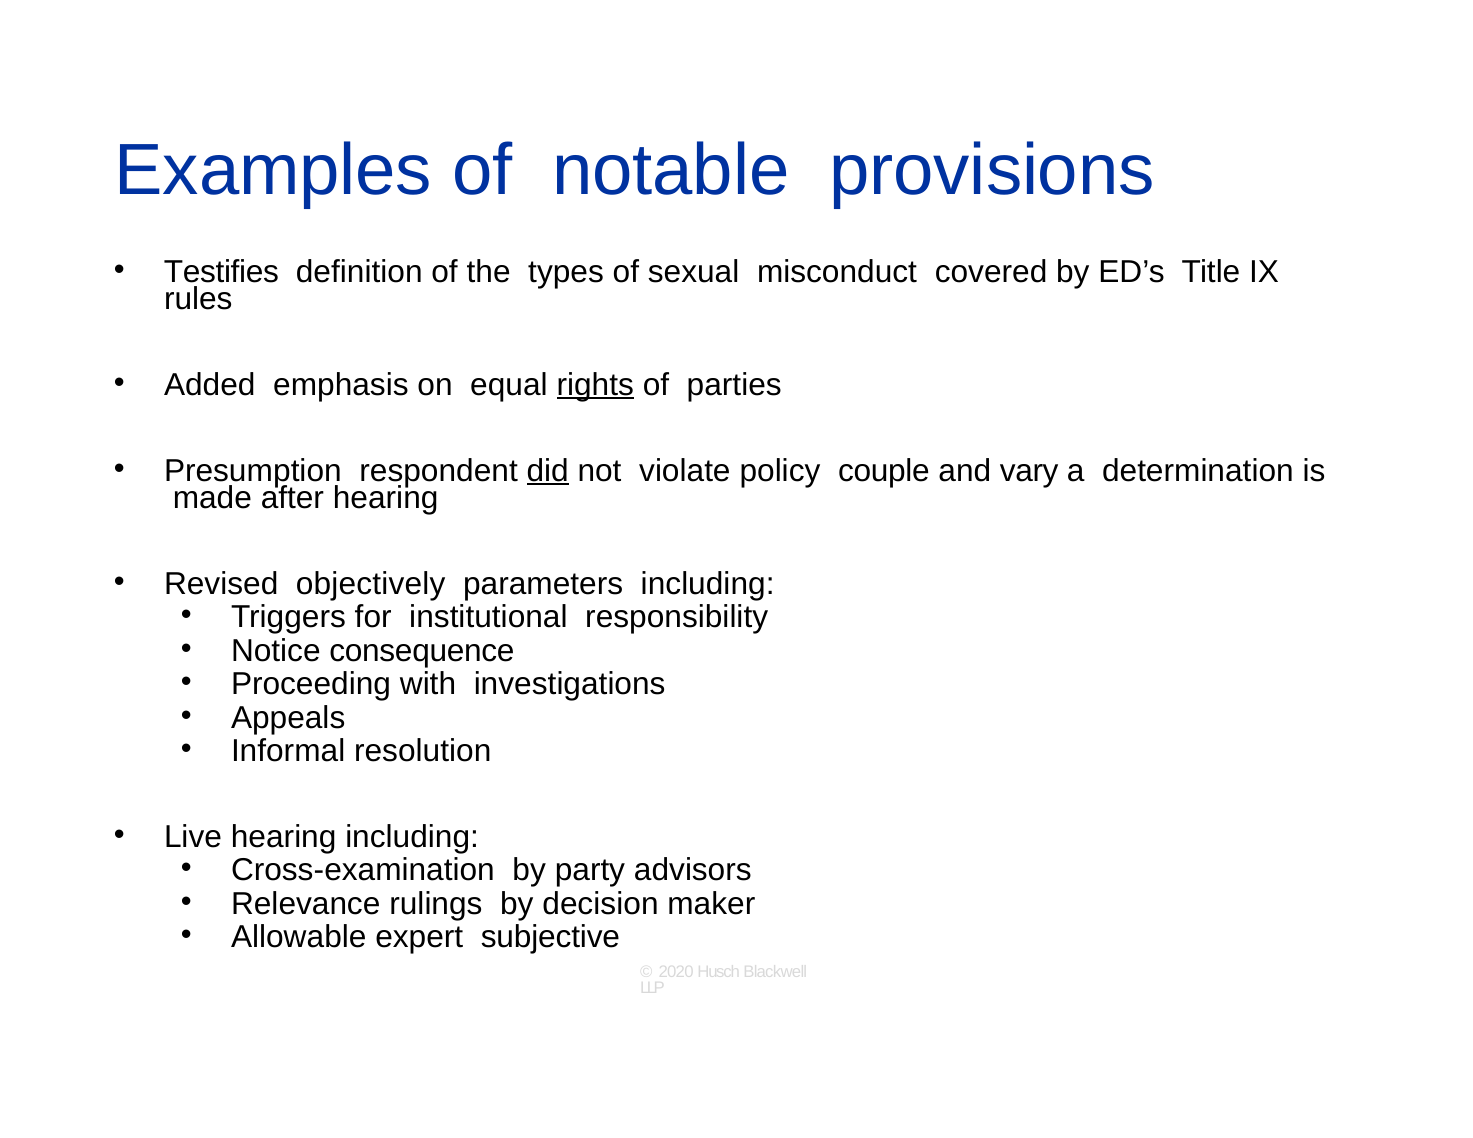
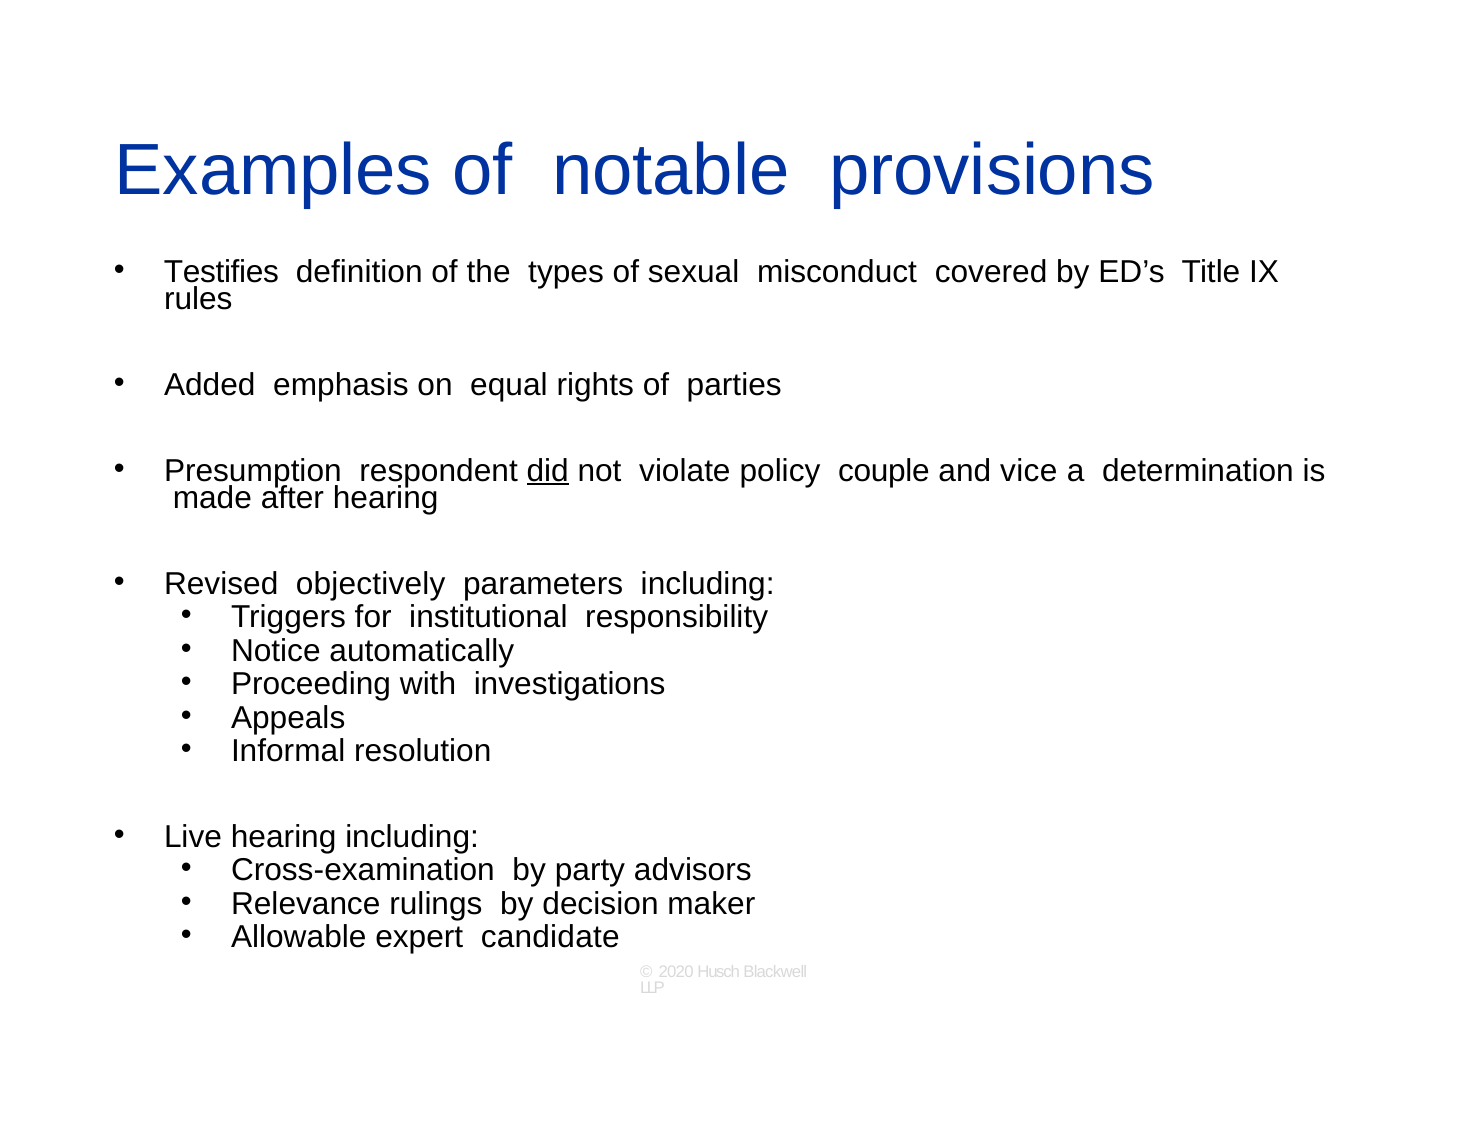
rights underline: present -> none (595, 385)
vary: vary -> vice (1029, 471)
consequence: consequence -> automatically (422, 651)
subjective: subjective -> candidate (550, 937)
